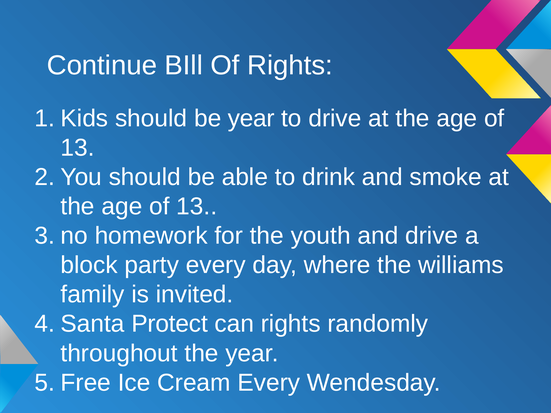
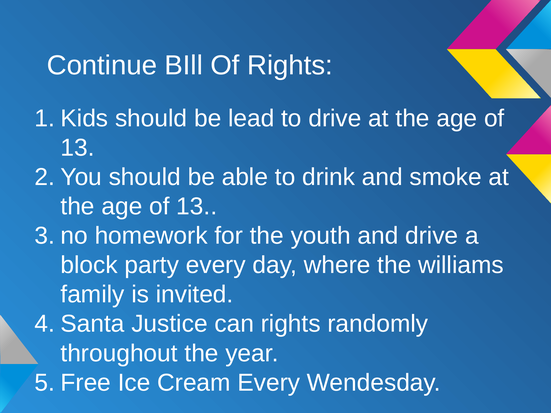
be year: year -> lead (251, 118)
Protect: Protect -> Justice (170, 324)
